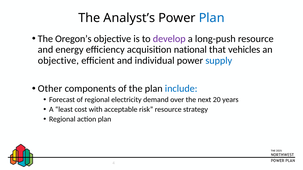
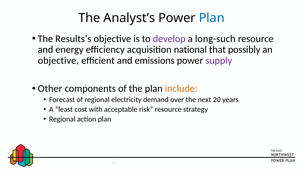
Oregon’s: Oregon’s -> Results’s (73, 39)
long-push: long-push -> long-such (215, 39)
vehicles: vehicles -> possibly (244, 50)
individual: individual -> emissions (155, 61)
supply colour: blue -> purple (219, 61)
include colour: blue -> orange (181, 89)
